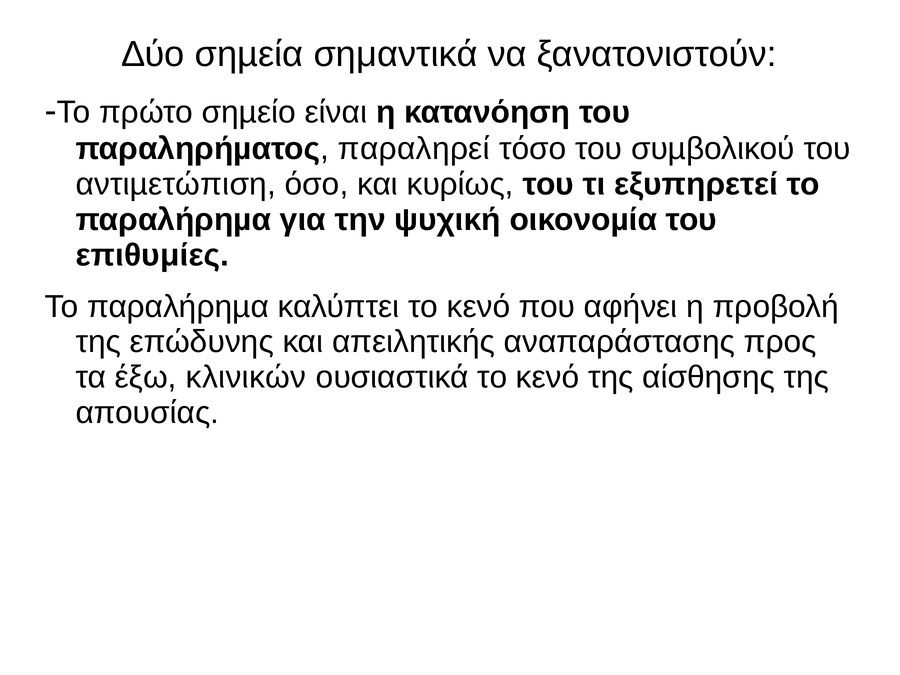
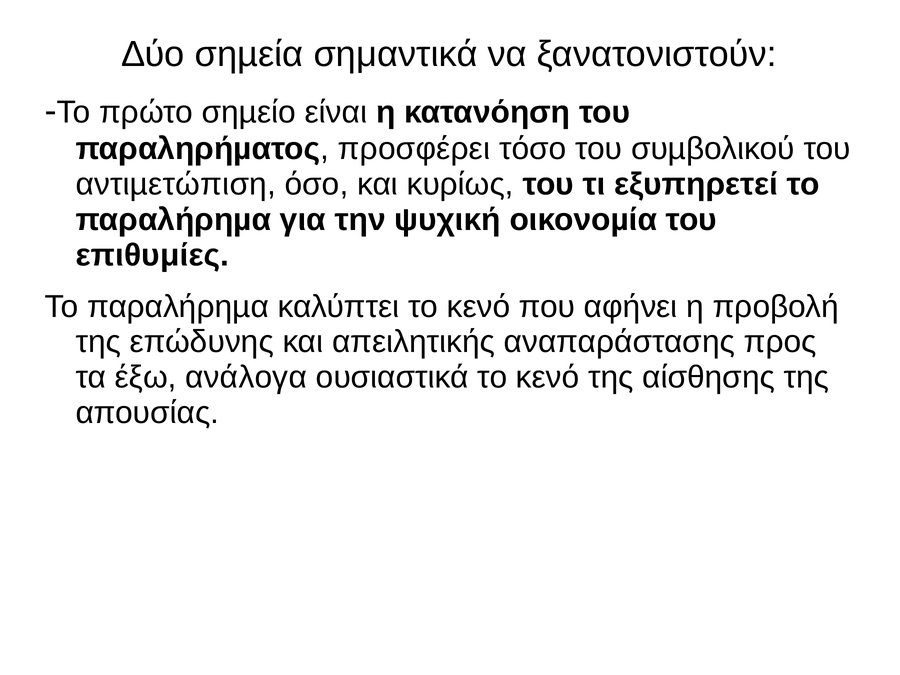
παραληρεί: παραληρεί -> προσφέρει (414, 149)
κλινικών: κλινικών -> ανάλογα (246, 377)
